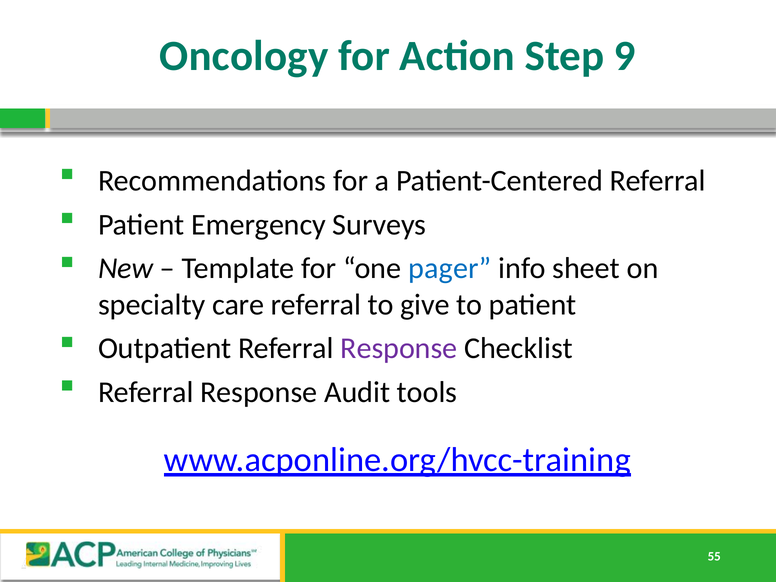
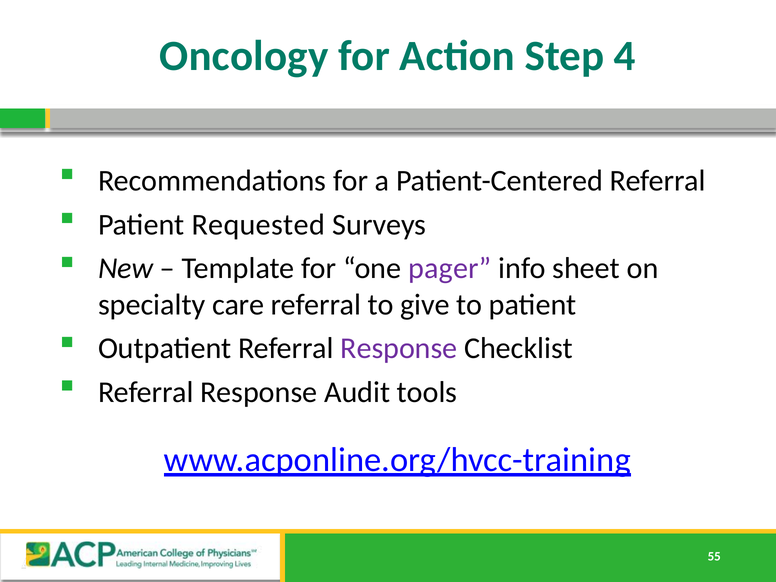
9: 9 -> 4 (625, 56)
Emergency: Emergency -> Requested (258, 225)
pager colour: blue -> purple (450, 268)
